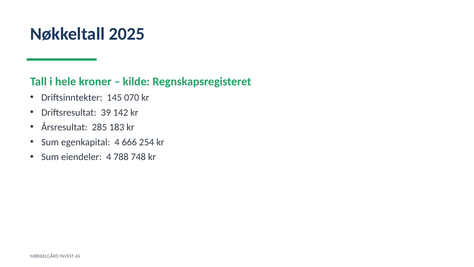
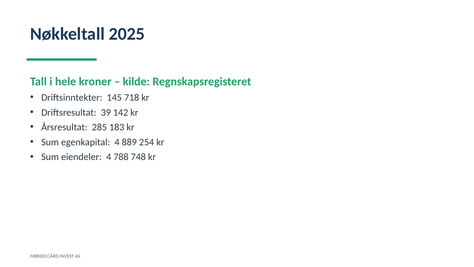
070: 070 -> 718 (132, 97)
666: 666 -> 889 (129, 142)
